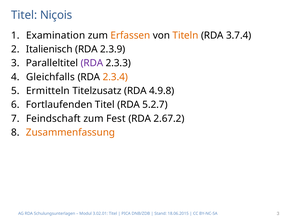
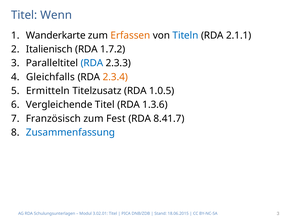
Niçois: Niçois -> Wenn (56, 15)
Examination: Examination -> Wanderkarte (56, 35)
Titeln colour: orange -> blue (186, 35)
3.7.4: 3.7.4 -> 2.1.1 (239, 35)
2.3.9: 2.3.9 -> 1.7.2 (113, 49)
RDA colour: purple -> blue (92, 63)
4.9.8: 4.9.8 -> 1.0.5 (162, 91)
Fortlaufenden: Fortlaufenden -> Vergleichende (59, 105)
5.2.7: 5.2.7 -> 1.3.6 (155, 105)
Feindschaft: Feindschaft -> Französisch (53, 118)
2.67.2: 2.67.2 -> 8.41.7 (169, 118)
Zusammenfassung colour: orange -> blue (71, 132)
